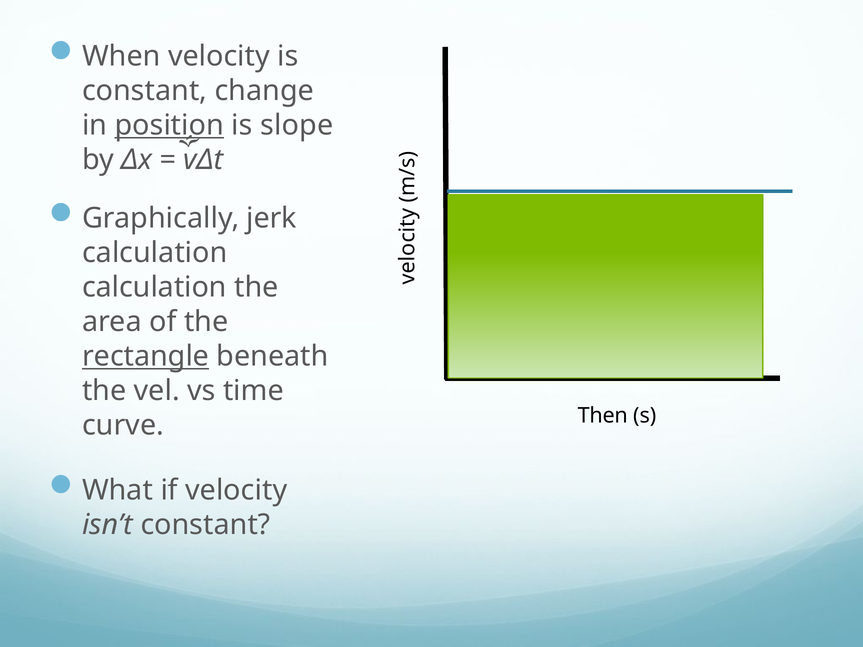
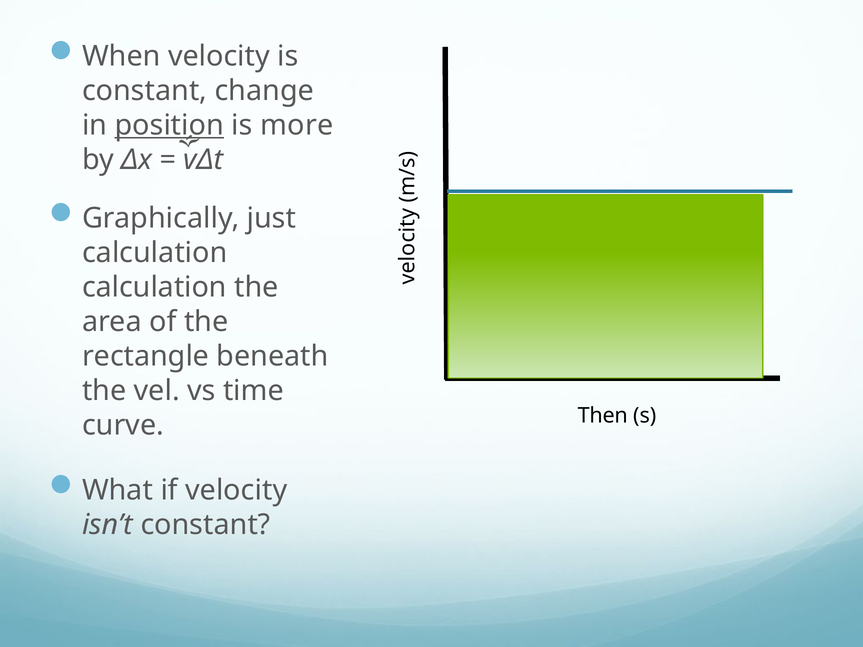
slope: slope -> more (297, 125)
jerk: jerk -> just (271, 218)
rectangle underline: present -> none (146, 356)
